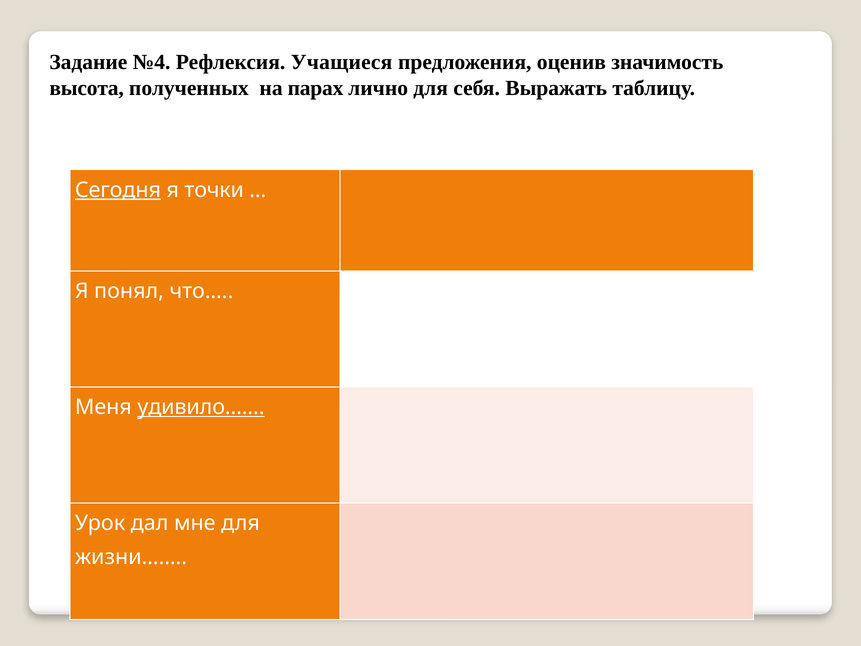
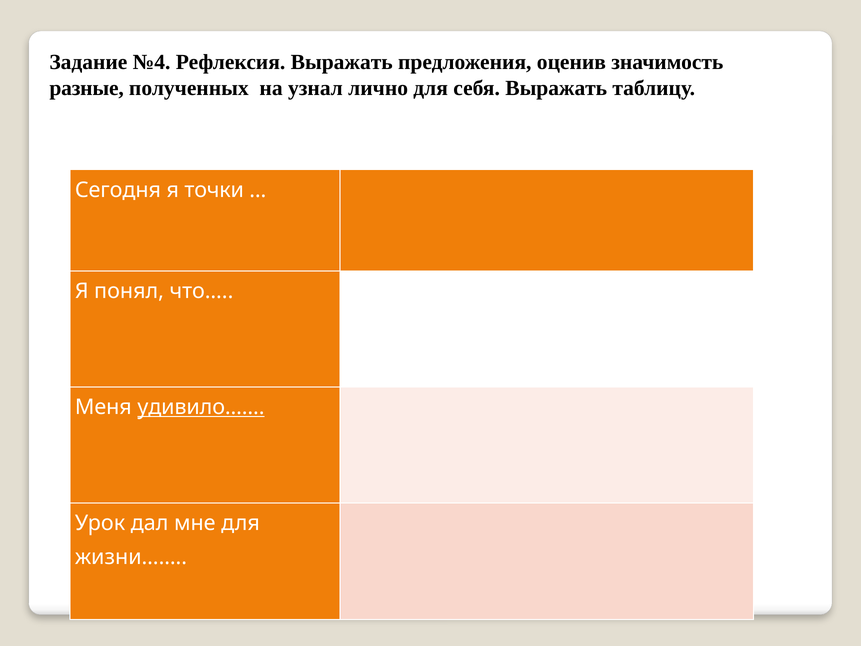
Рефлексия Учащиеся: Учащиеся -> Выражать (342, 62)
высота: высота -> разные (87, 88)
парах: парах -> узнал (315, 88)
Сегодня underline: present -> none (118, 190)
